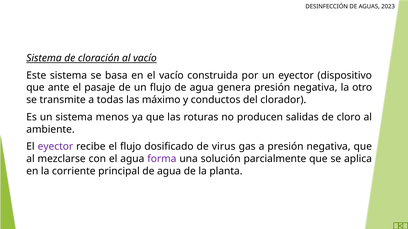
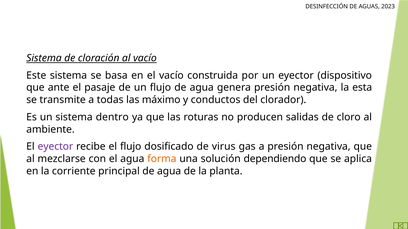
otro: otro -> esta (362, 88)
menos: menos -> dentro (112, 117)
forma colour: purple -> orange (162, 159)
parcialmente: parcialmente -> dependiendo (275, 159)
